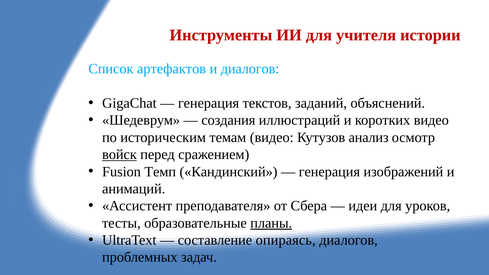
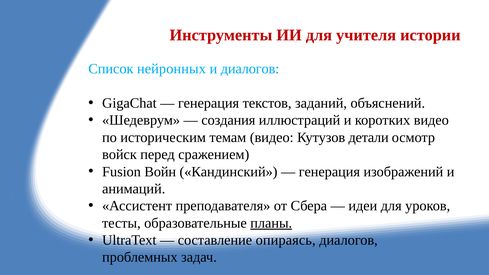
артефактов: артефактов -> нейронных (171, 69)
анализ: анализ -> детали (369, 137)
войск underline: present -> none (119, 155)
Темп: Темп -> Войн (160, 172)
